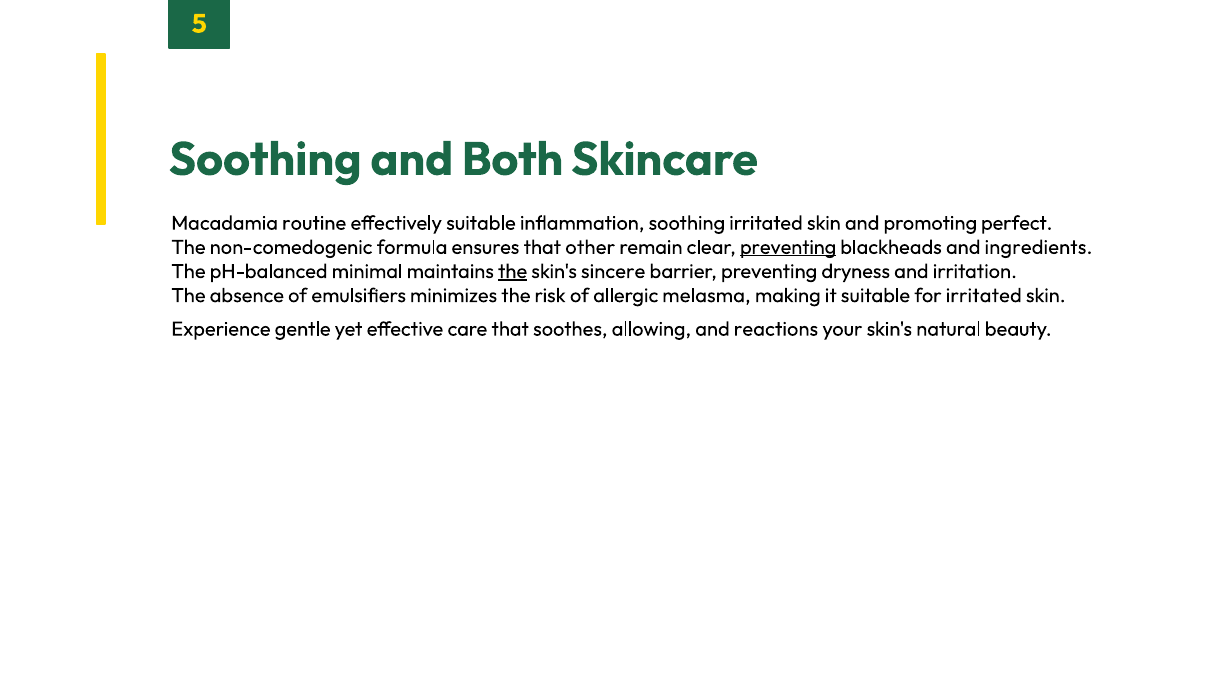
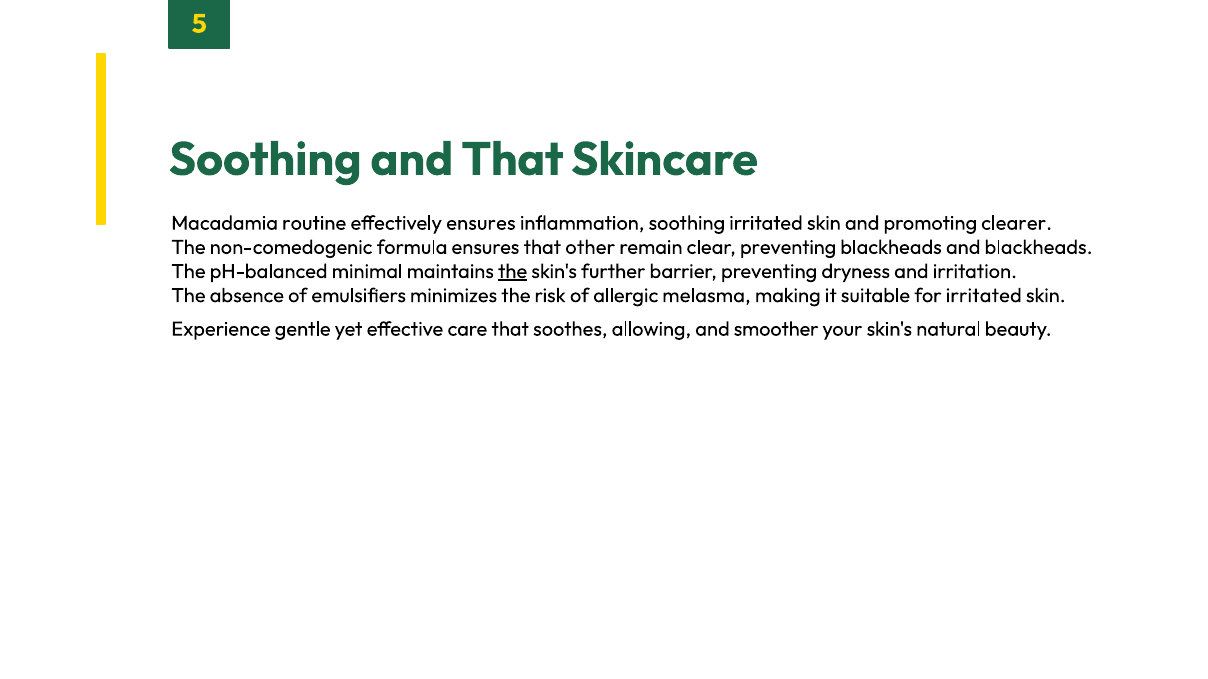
and Both: Both -> That (512, 160)
effectively suitable: suitable -> ensures (481, 223)
perfect: perfect -> clearer (1017, 223)
preventing underline: present -> none (788, 247)
and ingredients: ingredients -> blackheads (1039, 247)
sincere: sincere -> further (613, 272)
reactions: reactions -> smoother (776, 329)
